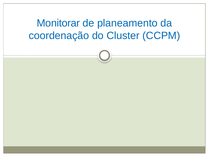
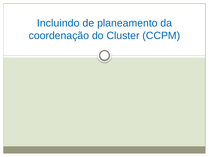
Monitorar: Monitorar -> Incluindo (58, 23)
